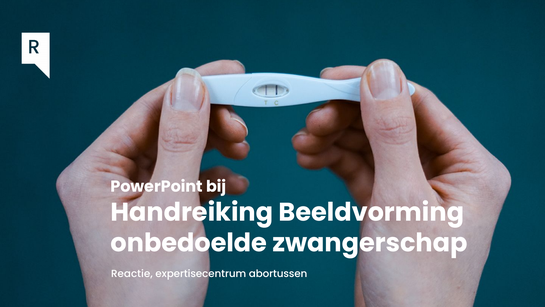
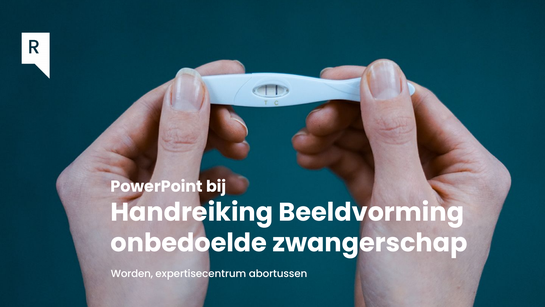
Reactie: Reactie -> Worden (132, 273)
